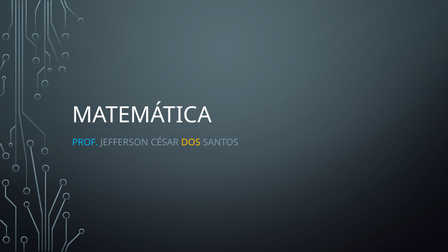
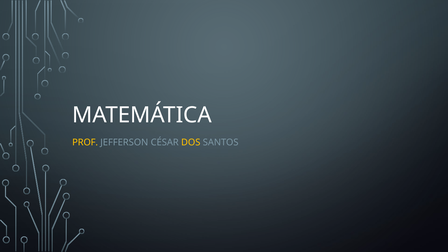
PROF colour: light blue -> yellow (85, 143)
